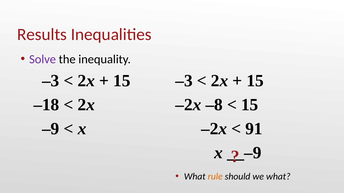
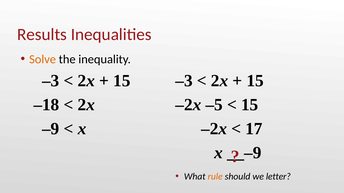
Solve colour: purple -> orange (43, 59)
–8: –8 -> –5 (214, 105)
91: 91 -> 17 (254, 129)
we what: what -> letter (278, 177)
